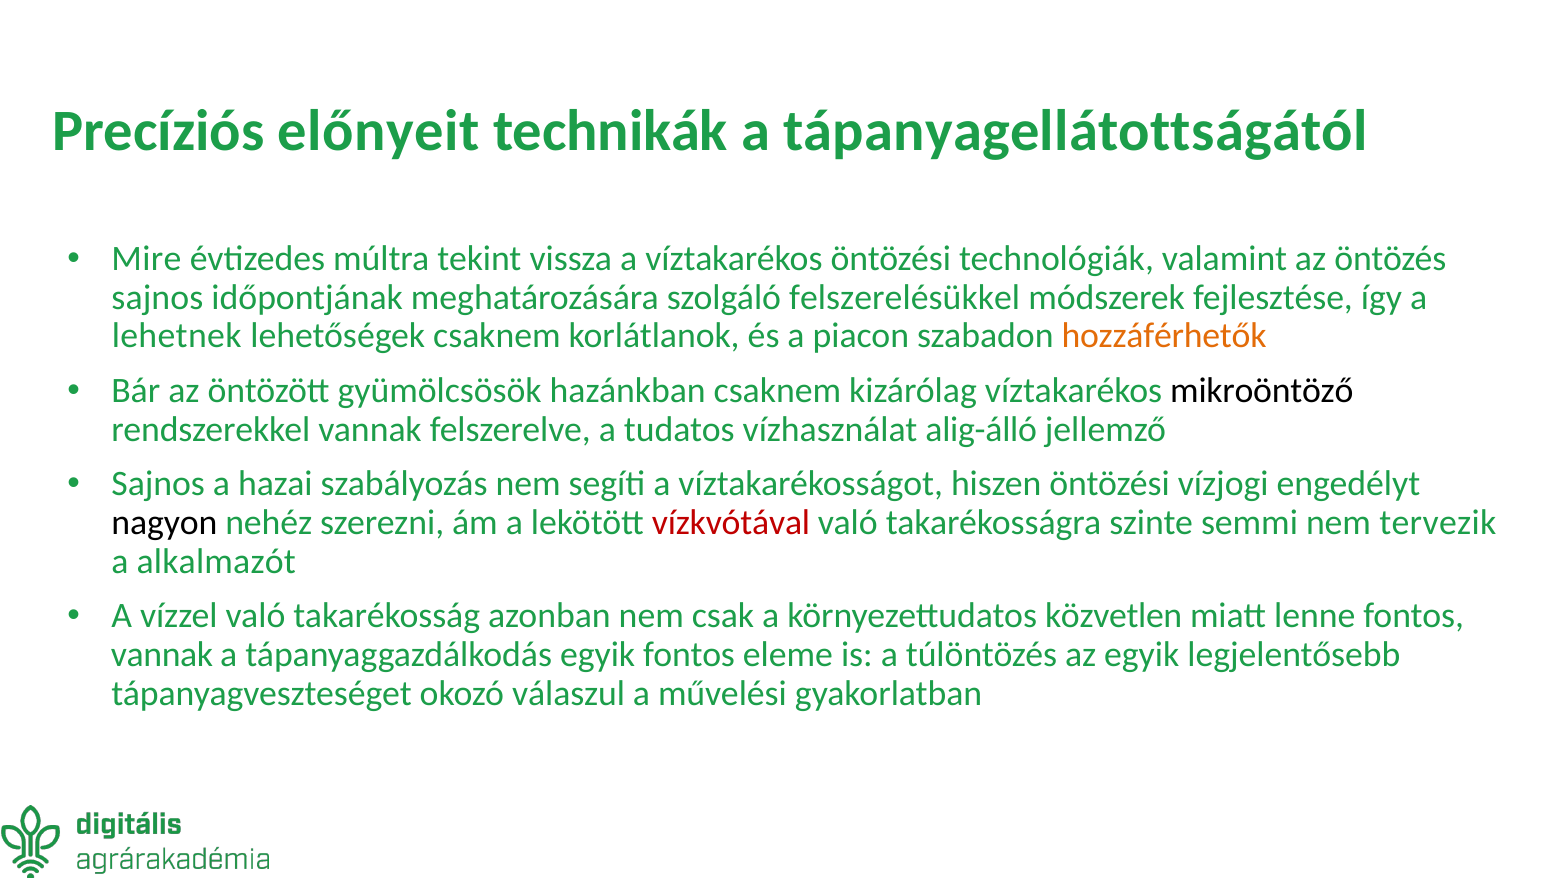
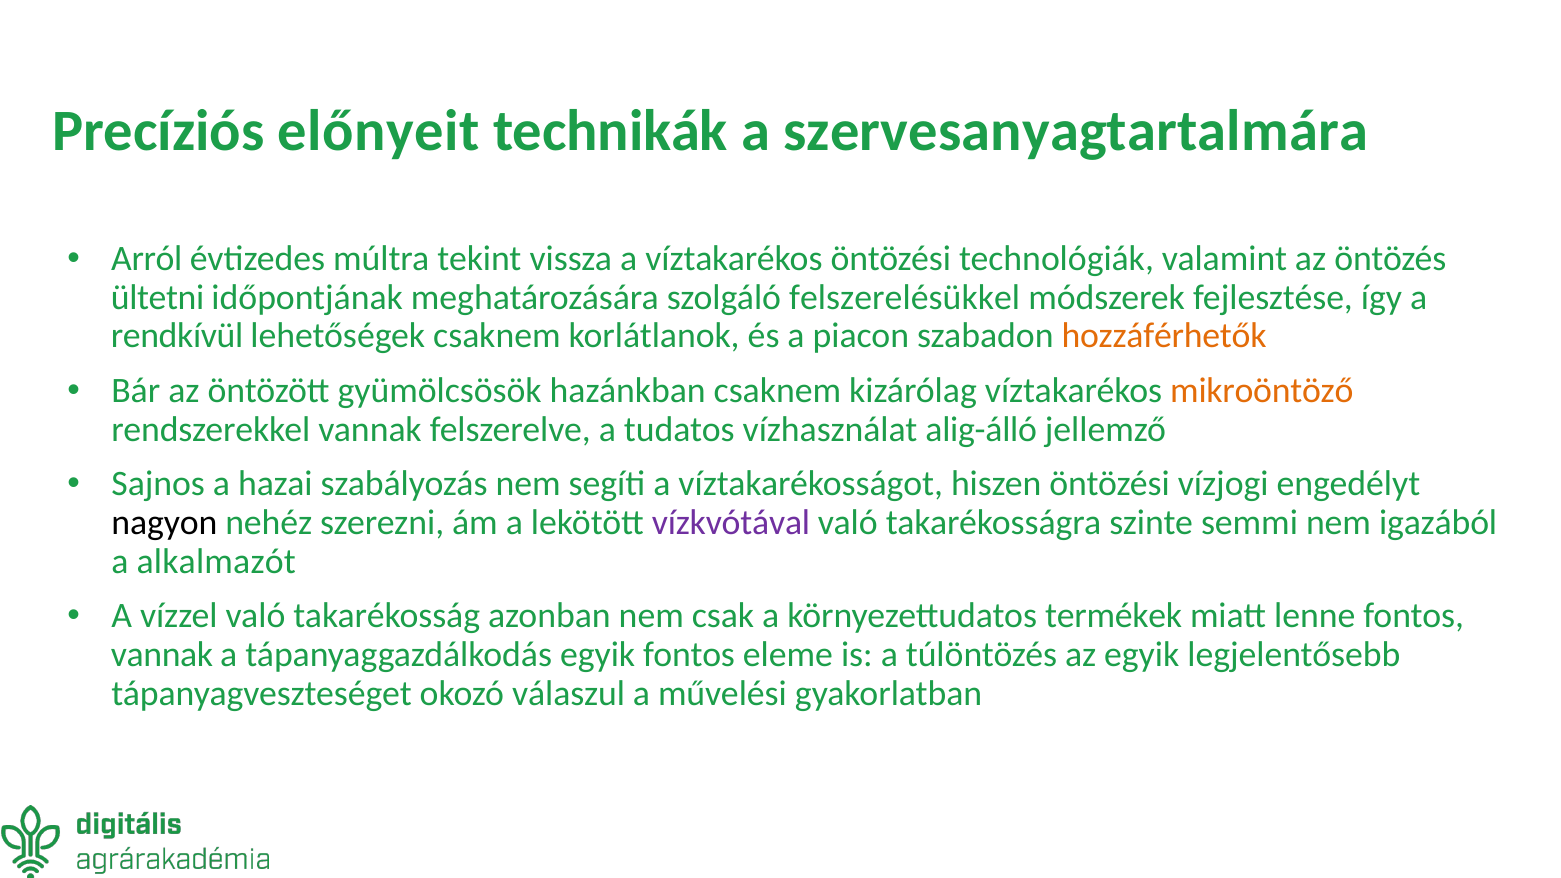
tápanyagellátottságától: tápanyagellátottságától -> szervesanyagtartalmára (1076, 131)
Mire: Mire -> Arról (147, 259)
sajnos: sajnos -> ültetni (158, 297)
lehetnek: lehetnek -> rendkívül (177, 336)
mikroöntöző colour: black -> orange (1262, 391)
vízkvótával colour: red -> purple (731, 523)
tervezik: tervezik -> igazából (1438, 523)
közvetlen: közvetlen -> termékek (1114, 616)
